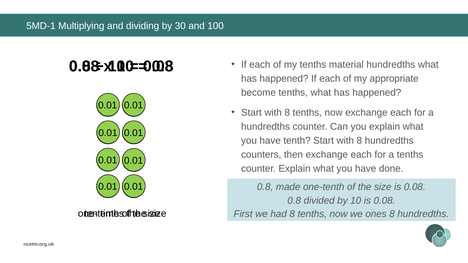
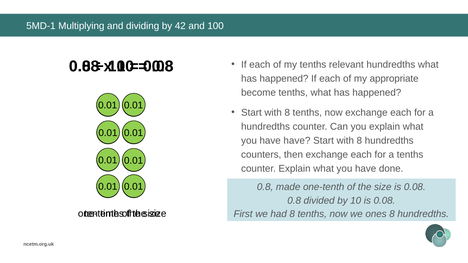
30: 30 -> 42 (180, 26)
material: material -> relevant (346, 65)
have tenth: tenth -> have (297, 141)
